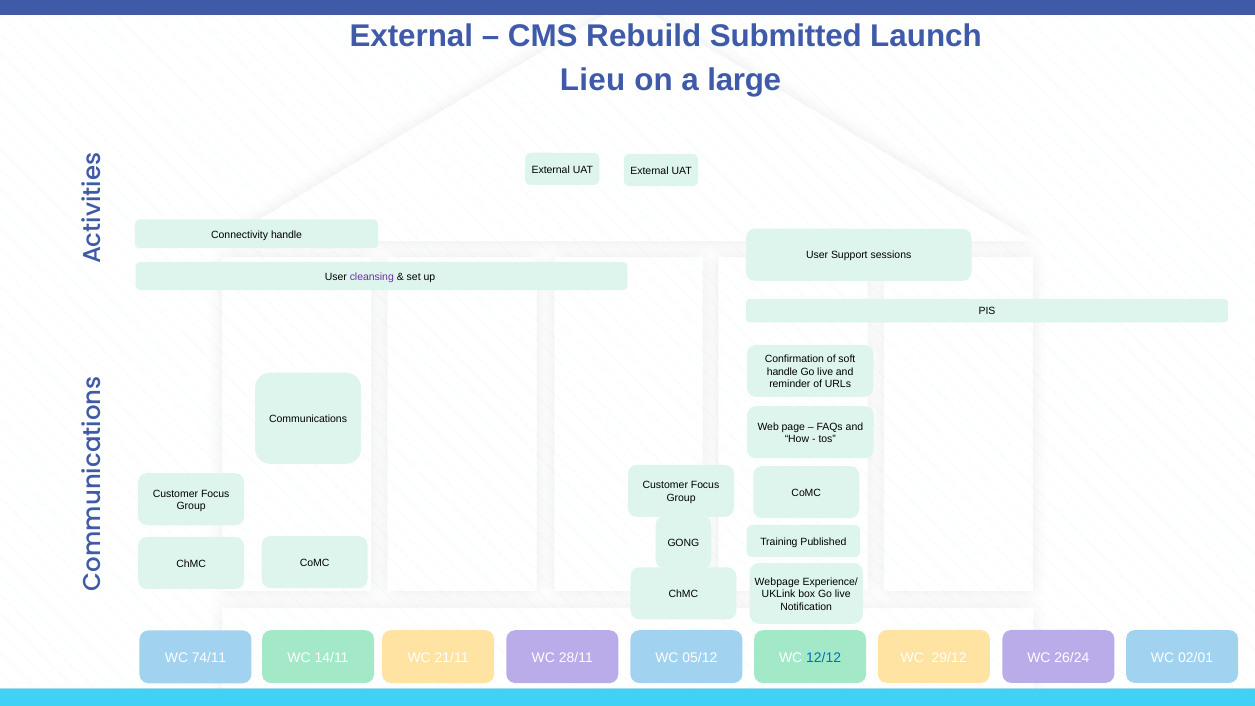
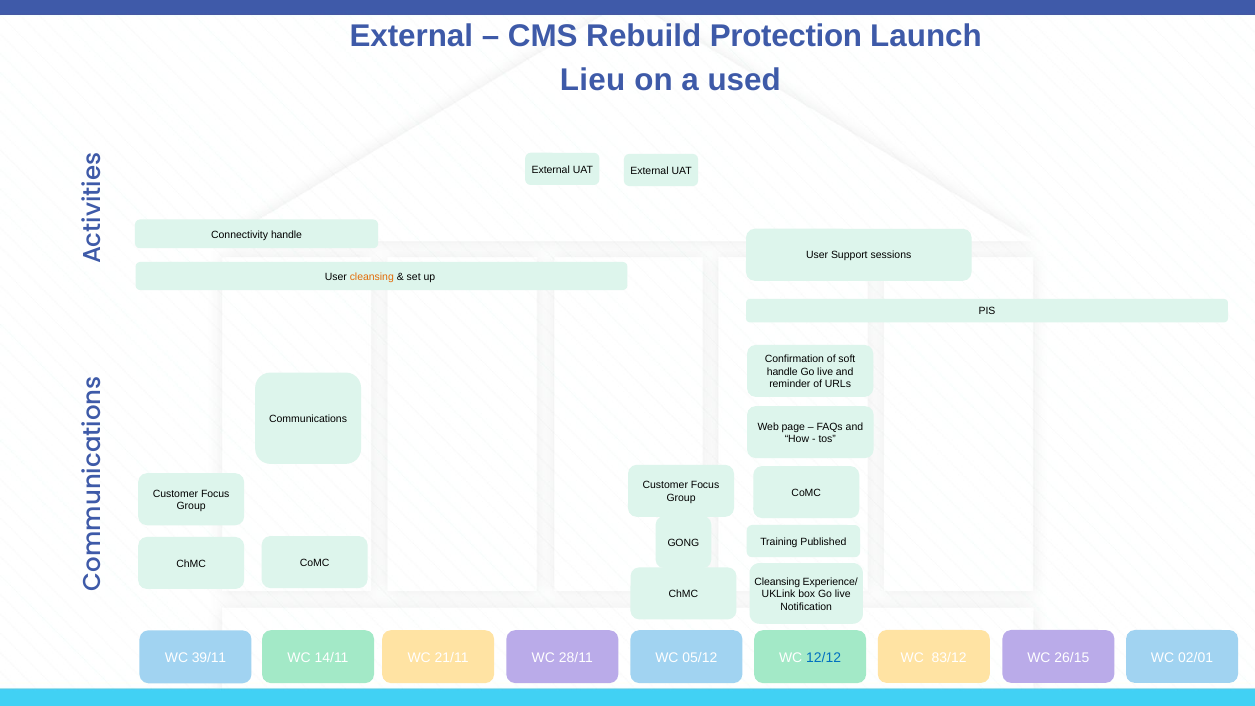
Submitted: Submitted -> Protection (786, 37)
large: large -> used (744, 81)
cleansing colour: purple -> orange (372, 277)
Webpage: Webpage -> Cleansing (777, 582)
29/12: 29/12 -> 83/12 (949, 657)
26/24: 26/24 -> 26/15 (1072, 657)
74/11: 74/11 -> 39/11 (209, 658)
